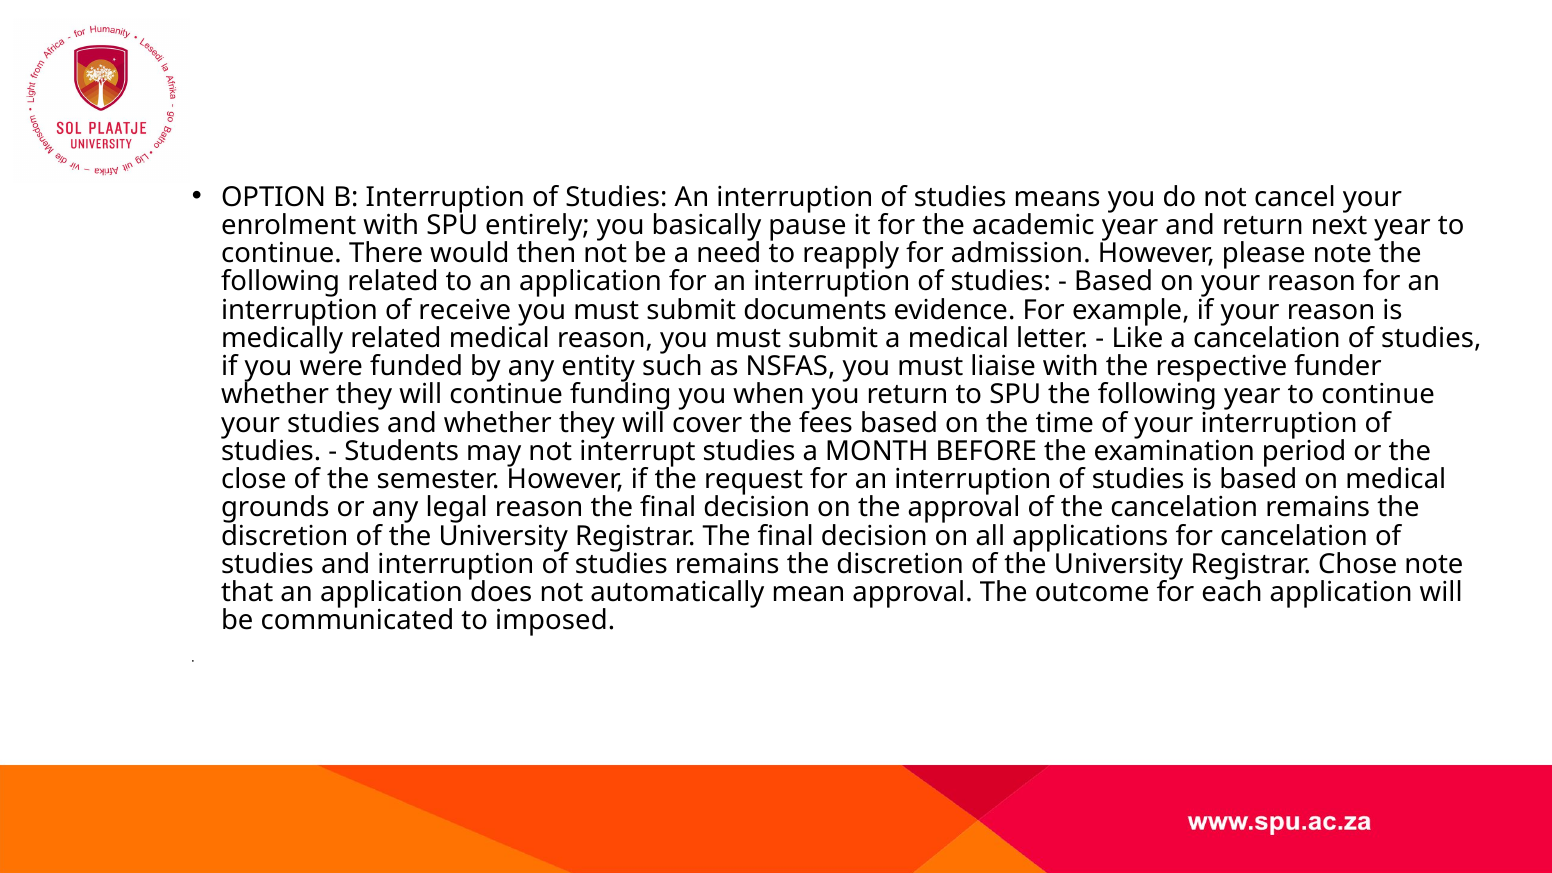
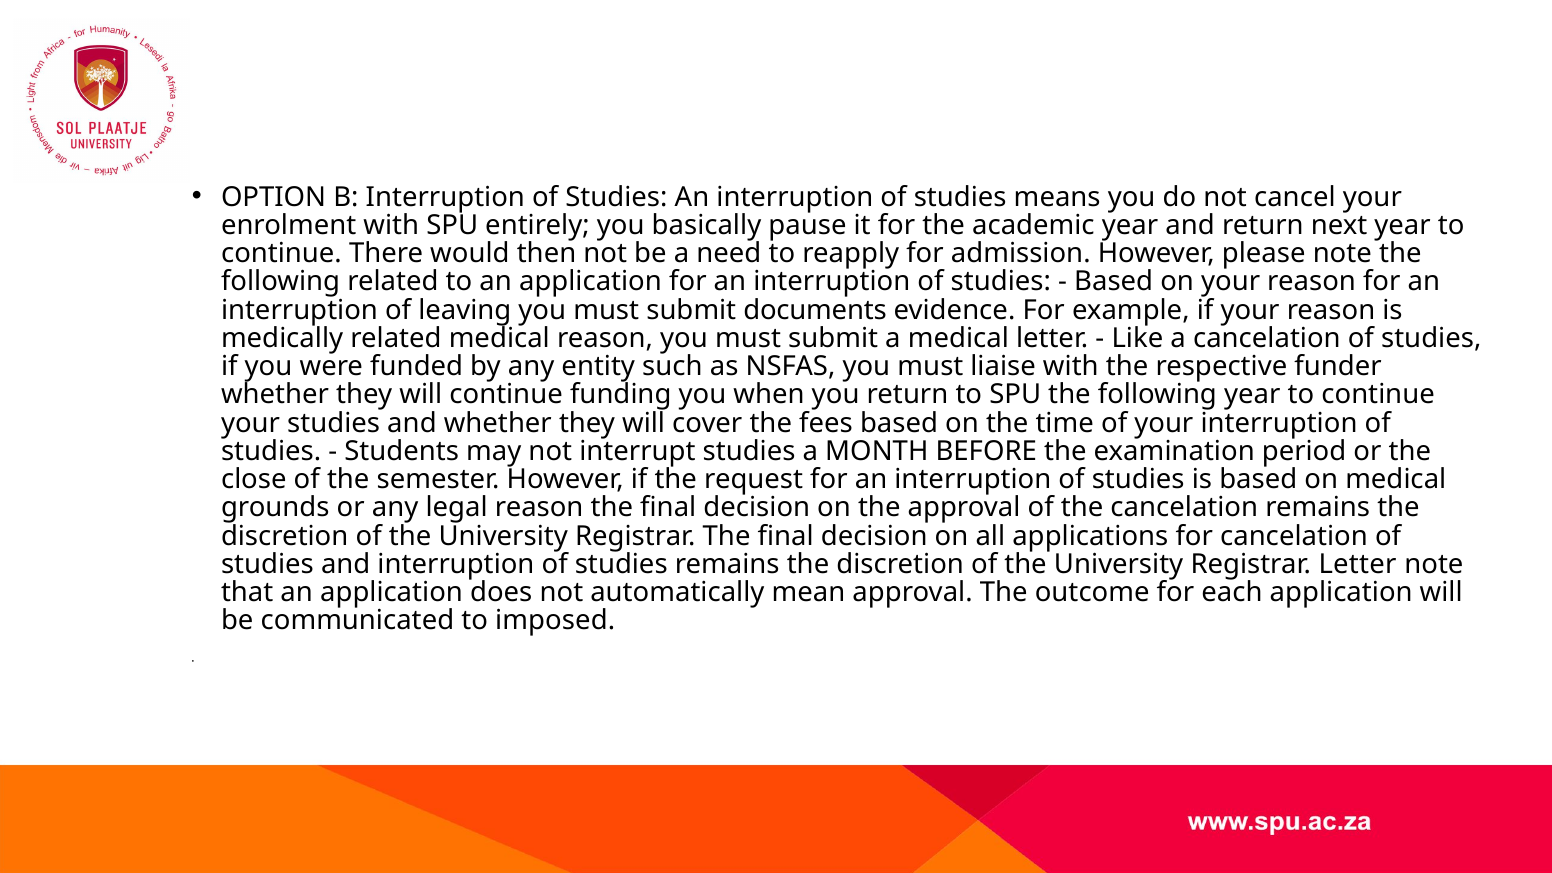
receive: receive -> leaving (465, 310)
Registrar Chose: Chose -> Letter (1358, 564)
